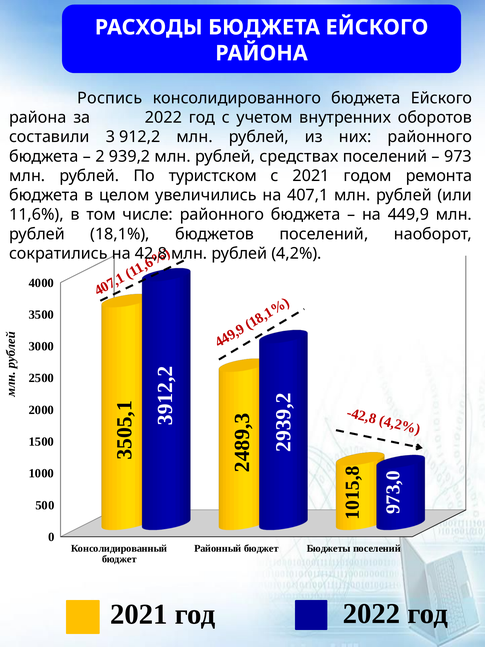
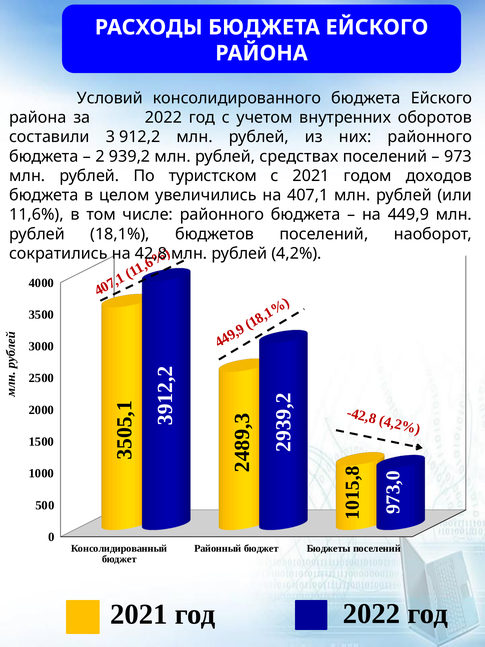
Роспись: Роспись -> Условий (110, 98)
ремонта: ремонта -> доходов (439, 176)
